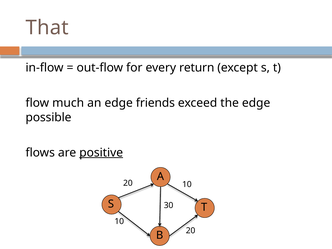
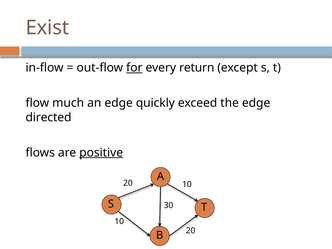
That: That -> Exist (47, 28)
for underline: none -> present (134, 68)
friends: friends -> quickly (155, 103)
possible: possible -> directed (48, 117)
